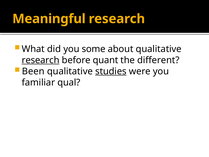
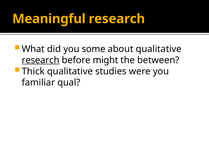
quant: quant -> might (106, 60)
different: different -> between (158, 60)
Been: Been -> Thick (33, 71)
studies underline: present -> none (111, 71)
